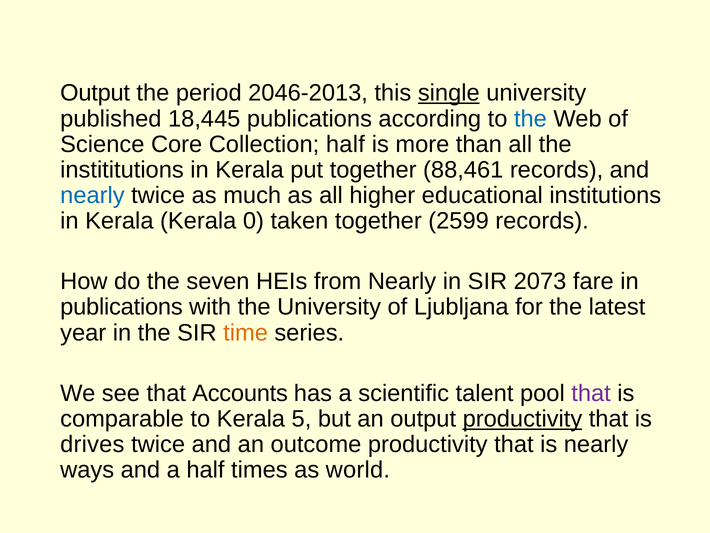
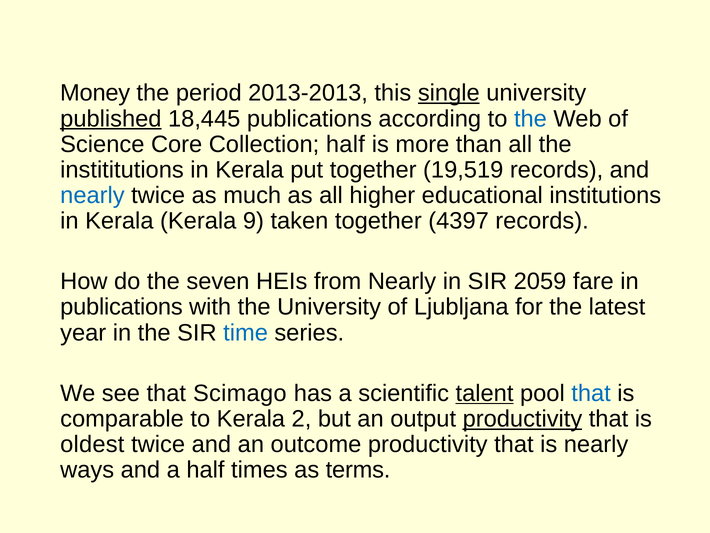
Output: Output -> Money (95, 93)
2046-2013: 2046-2013 -> 2013-2013 (308, 93)
published underline: none -> present (111, 119)
88,461: 88,461 -> 19,519 (463, 170)
0: 0 -> 9 (253, 221)
2599: 2599 -> 4397 (459, 221)
2073: 2073 -> 2059 (540, 281)
time colour: orange -> blue (246, 332)
Accounts: Accounts -> Scimago (240, 393)
talent underline: none -> present (485, 393)
that colour: purple -> blue (591, 393)
5: 5 -> 2 (301, 419)
drives: drives -> oldest (92, 444)
world: world -> terms (358, 470)
